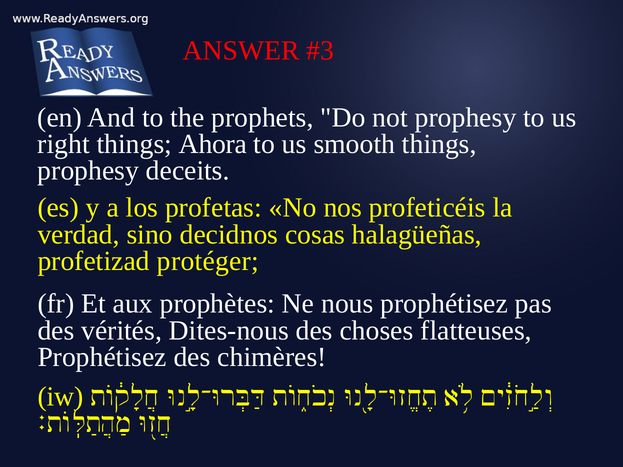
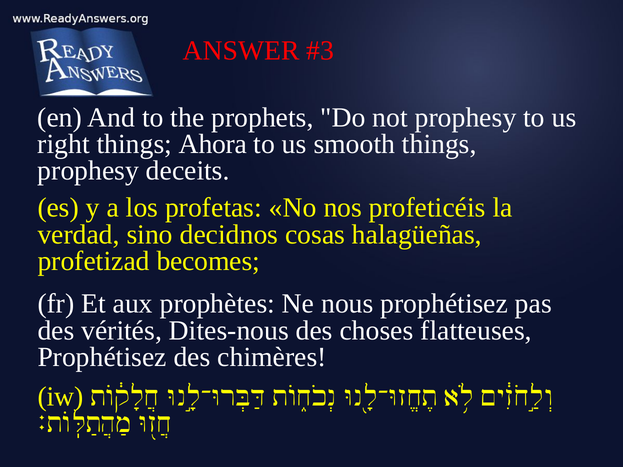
protéger: protéger -> becomes (208, 261)
